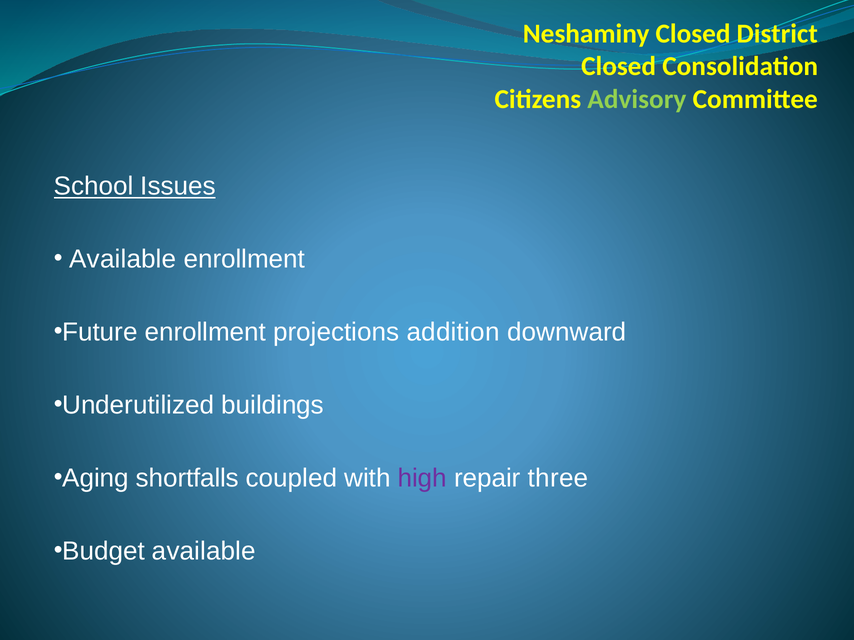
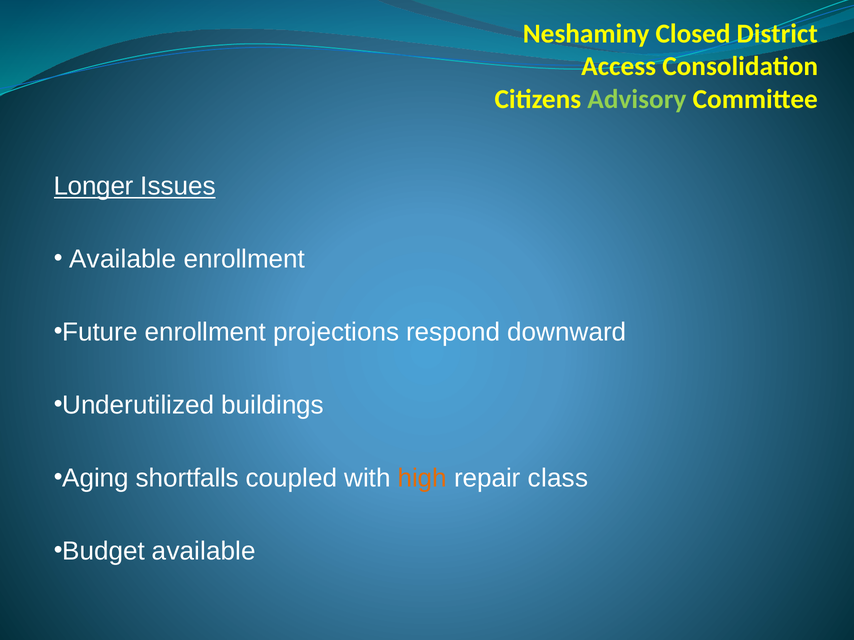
Closed: Closed -> Access (619, 67)
School: School -> Longer (94, 186)
addition: addition -> respond (453, 332)
high colour: purple -> orange (422, 478)
three: three -> class (558, 478)
